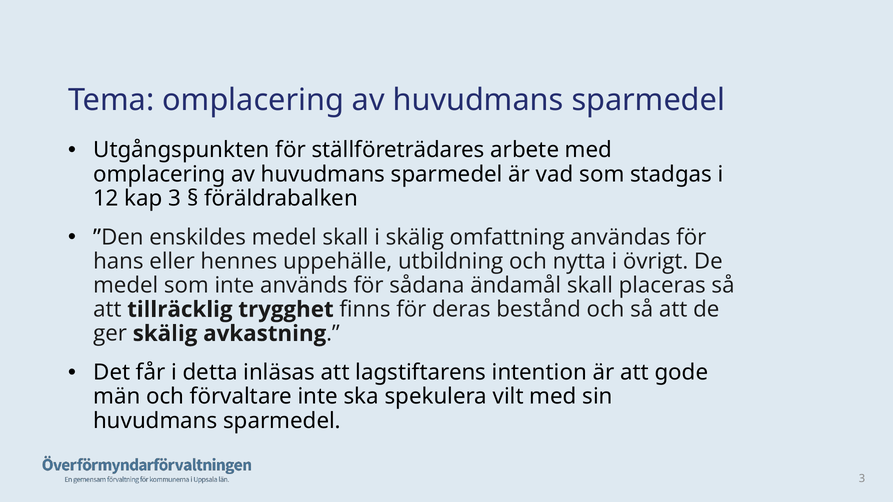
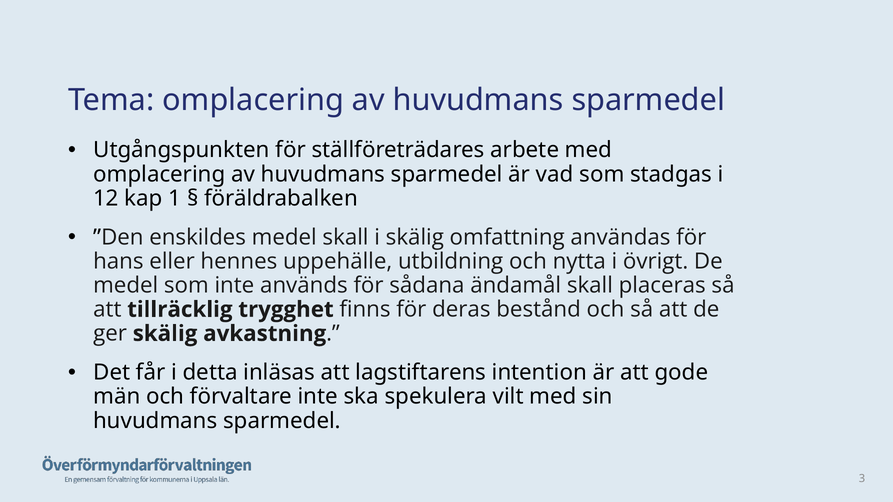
kap 3: 3 -> 1 (175, 198)
